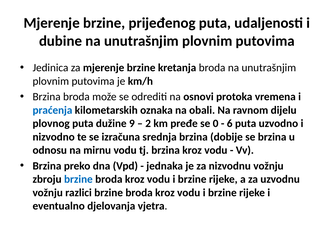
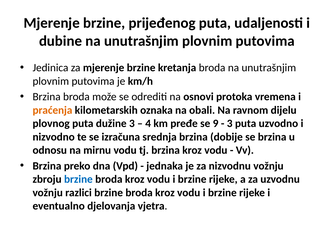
praćenja colour: blue -> orange (52, 110)
dužine 9: 9 -> 3 (132, 123)
2: 2 -> 4 (148, 123)
0: 0 -> 9 (216, 123)
6: 6 -> 3 (230, 123)
